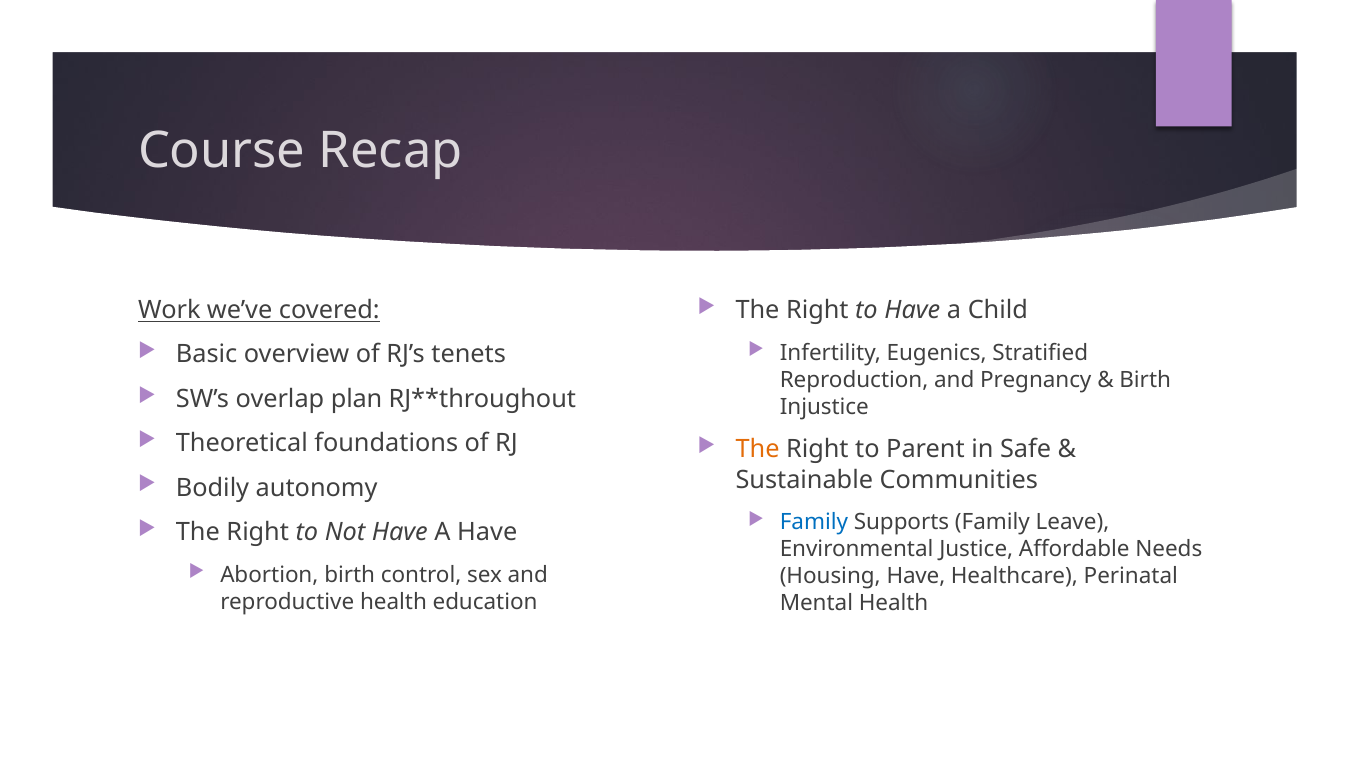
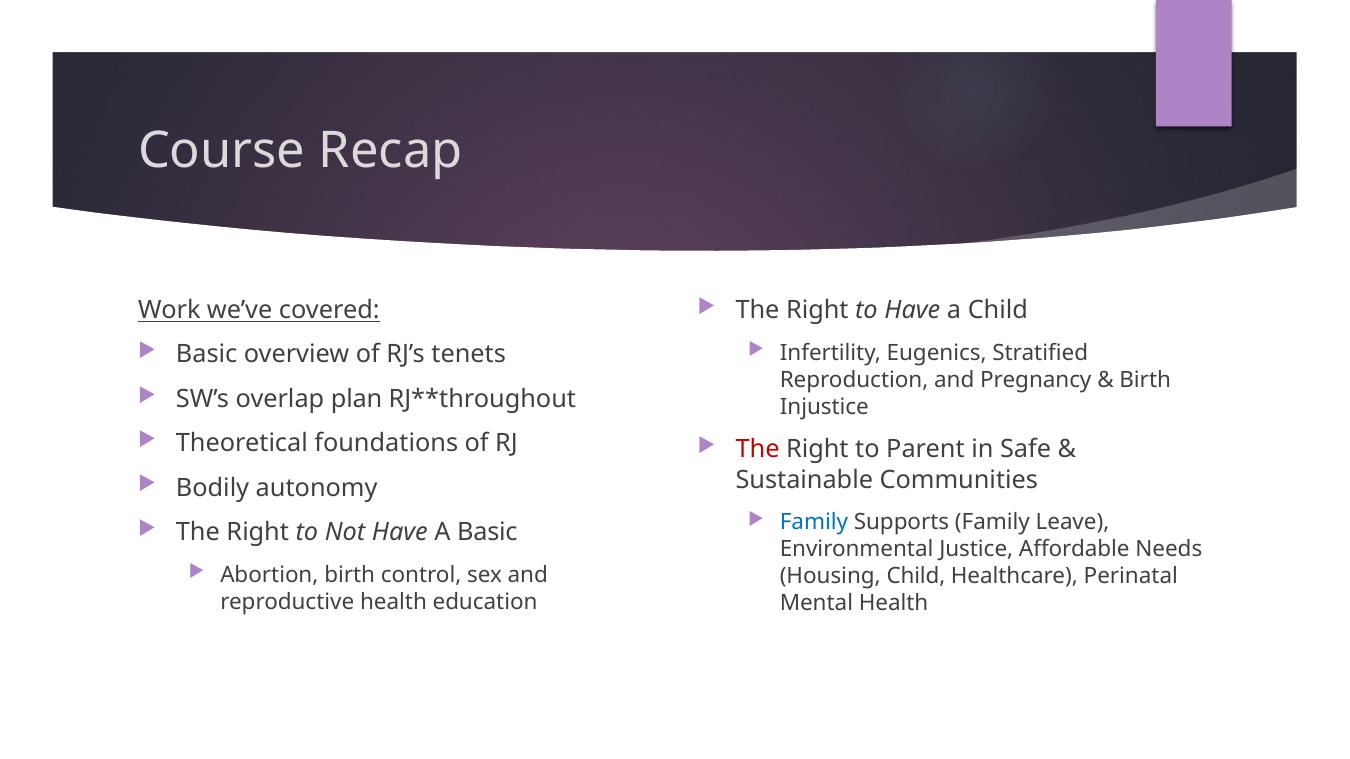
The colour: orange -> red (758, 450)
A Have: Have -> Basic (487, 533)
Housing Have: Have -> Child (916, 577)
